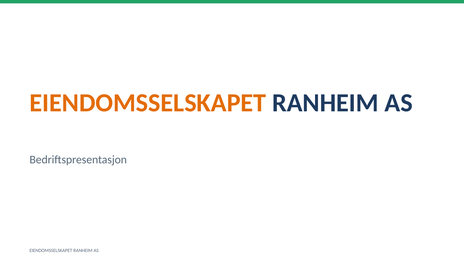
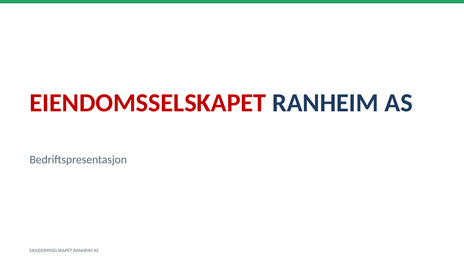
EIENDOMSSELSKAPET colour: orange -> red (148, 103)
